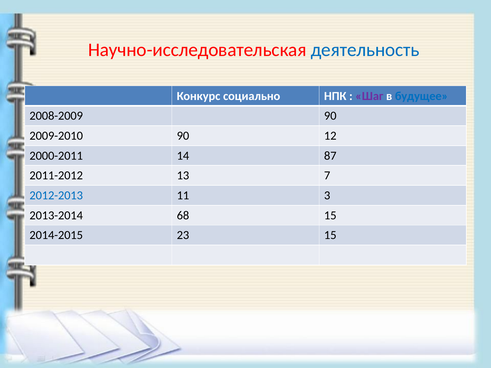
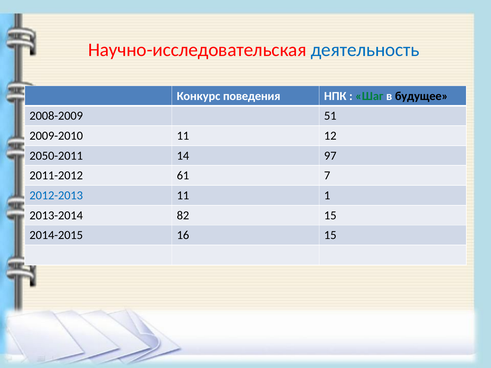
социально: социально -> поведения (252, 96)
Шаг colour: purple -> green (369, 96)
будущее colour: blue -> black (422, 96)
2008-2009 90: 90 -> 51 (330, 116)
2009-2010 90: 90 -> 11 (183, 136)
2000-2011: 2000-2011 -> 2050-2011 (56, 156)
87: 87 -> 97 (330, 156)
13: 13 -> 61 (183, 176)
3: 3 -> 1 (327, 196)
68: 68 -> 82 (183, 215)
23: 23 -> 16 (183, 235)
